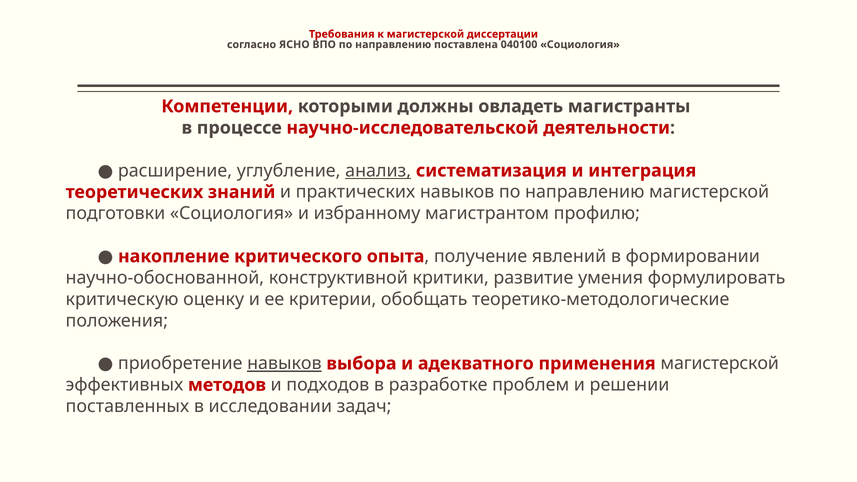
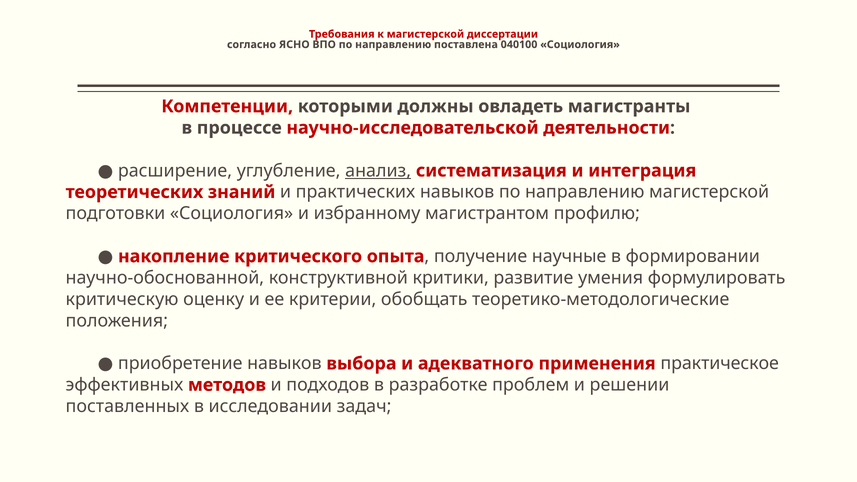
явлений: явлений -> научные (569, 256)
навыков underline: present -> none (284, 364)
применения магистерской: магистерской -> практическое (720, 364)
